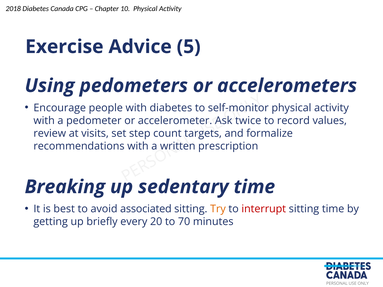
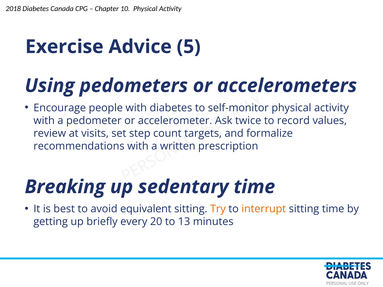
associated: associated -> equivalent (146, 209)
interrupt colour: red -> orange (264, 209)
70: 70 -> 13 (184, 222)
